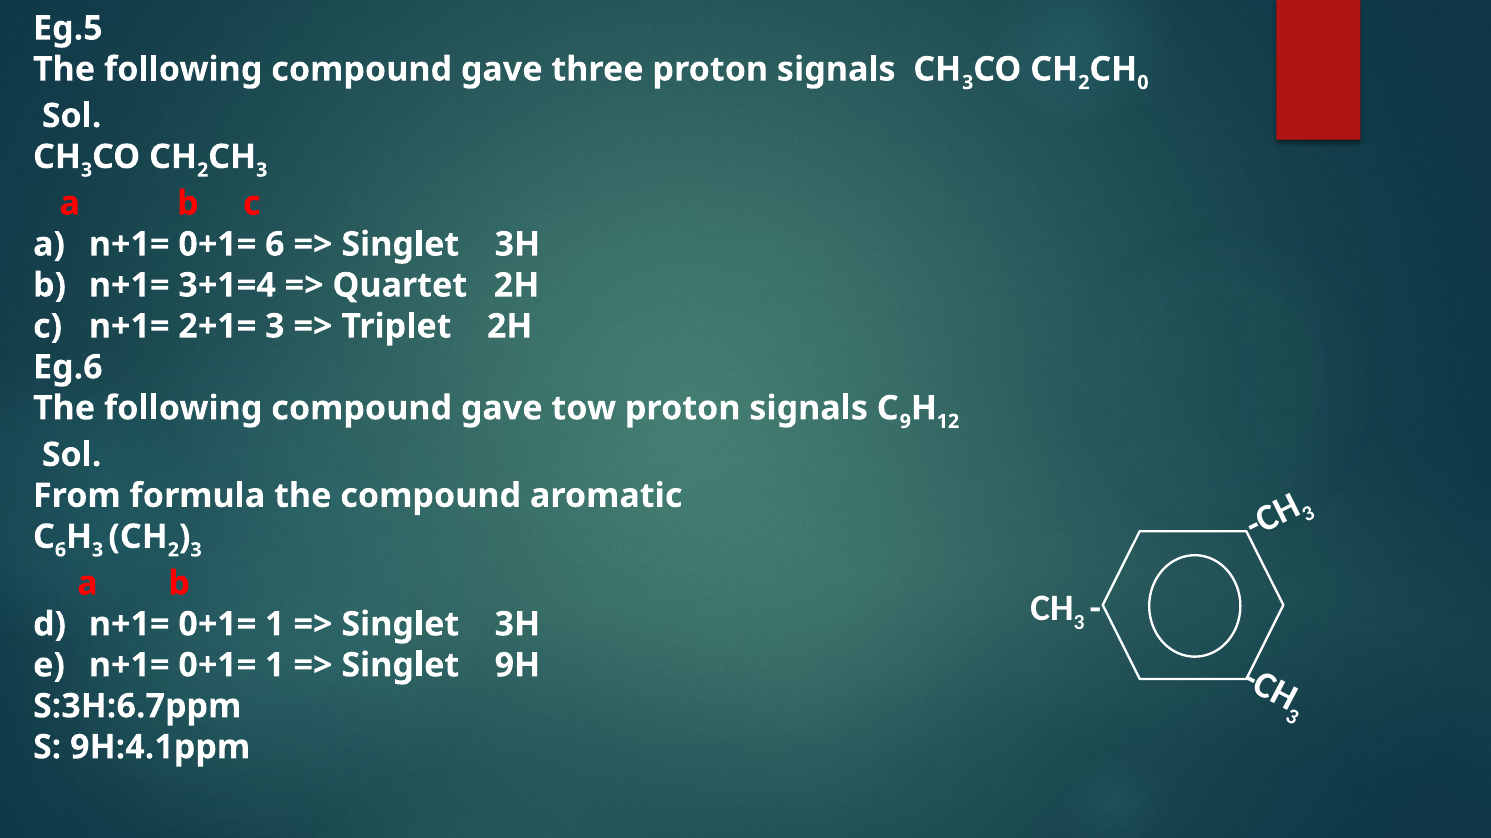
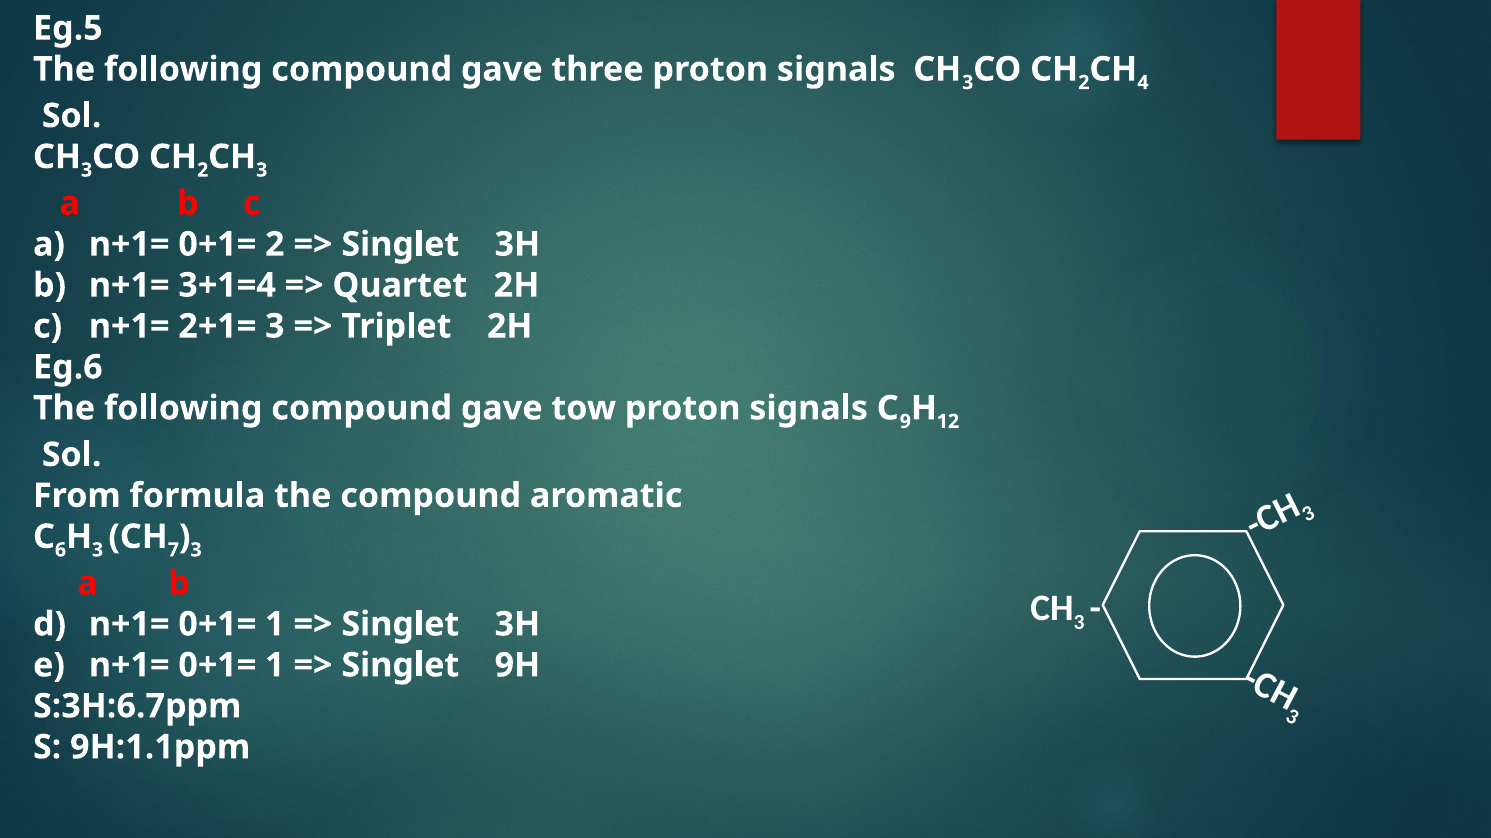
0: 0 -> 4 (1143, 83)
0+1= 6: 6 -> 2 (275, 245)
2: 2 -> 7 (173, 550)
9H:4.1ppm: 9H:4.1ppm -> 9H:1.1ppm (160, 748)
